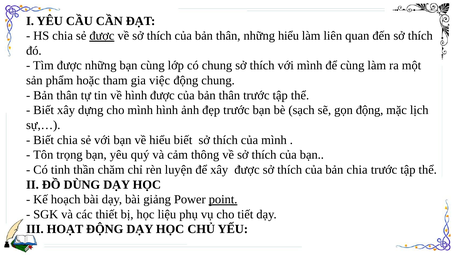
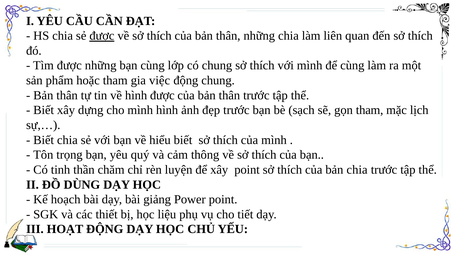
những hiểu: hiểu -> chia (288, 36)
gọn động: động -> tham (370, 110)
xây được: được -> point (247, 170)
point underline: present -> none (223, 200)
